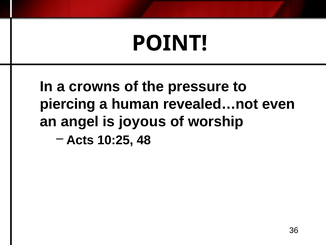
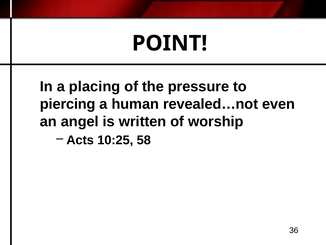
crowns: crowns -> placing (95, 86)
joyous: joyous -> written (143, 121)
48: 48 -> 58 (144, 140)
